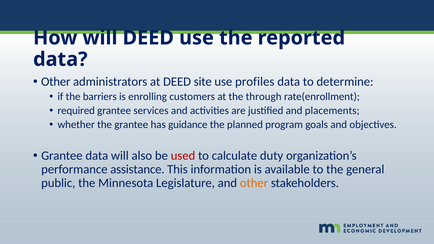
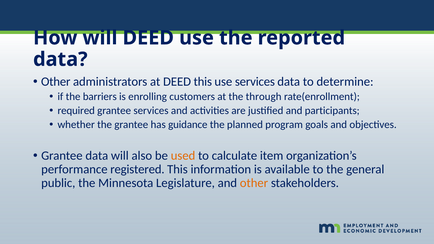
DEED site: site -> this (203, 82)
use profiles: profiles -> services (255, 82)
placements: placements -> participants (332, 111)
used colour: red -> orange (183, 156)
duty: duty -> item (272, 156)
assistance: assistance -> registered (137, 170)
